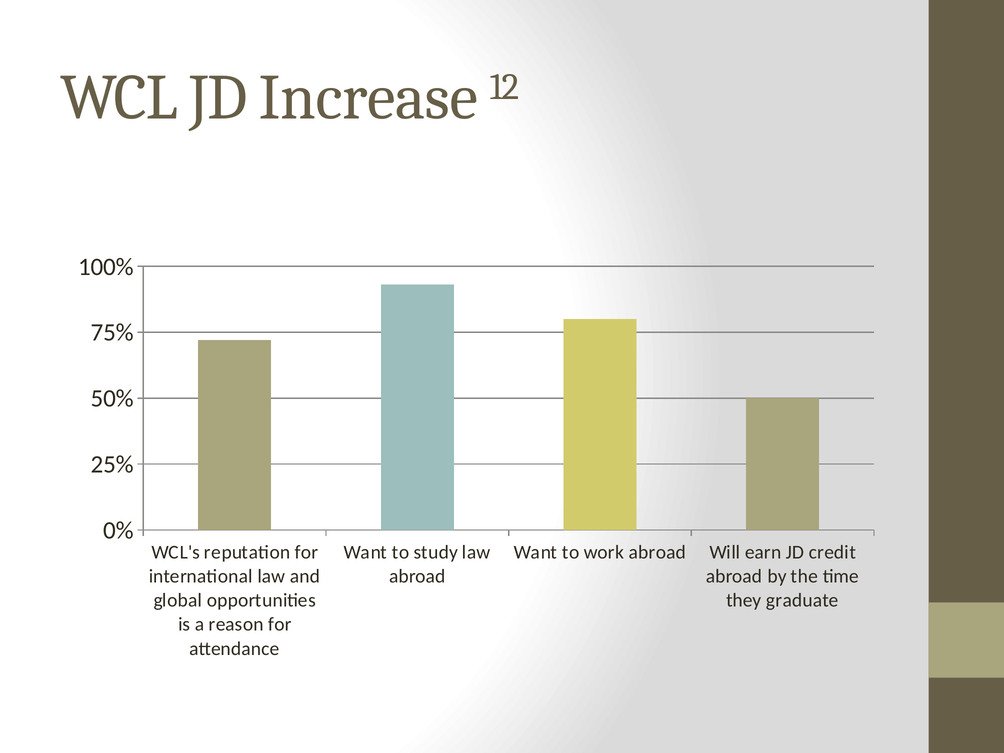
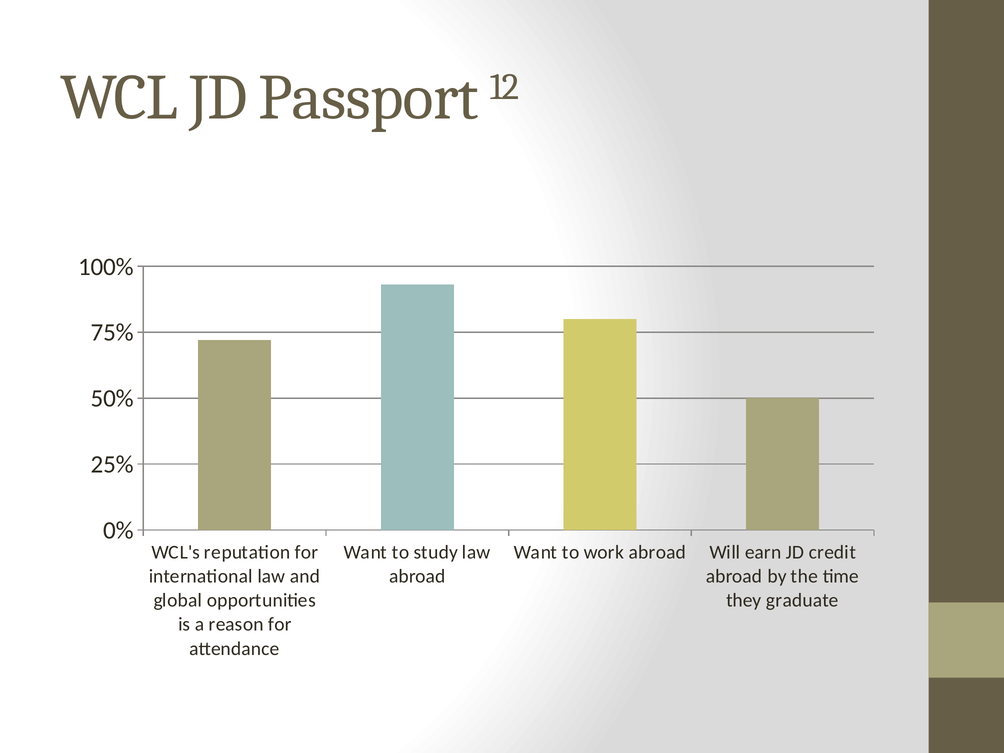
Increase: Increase -> Passport (368, 97)
